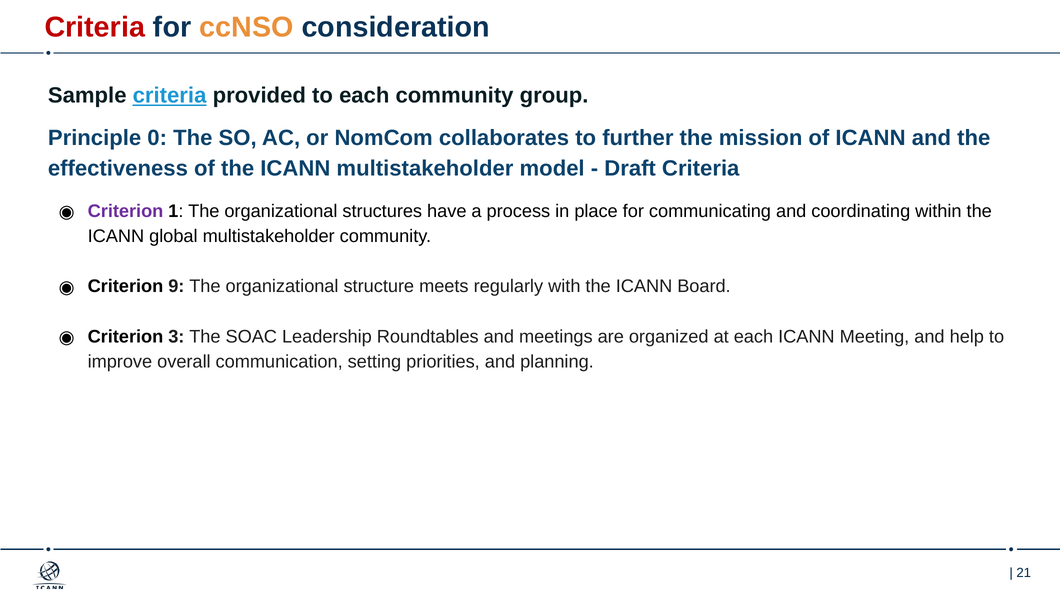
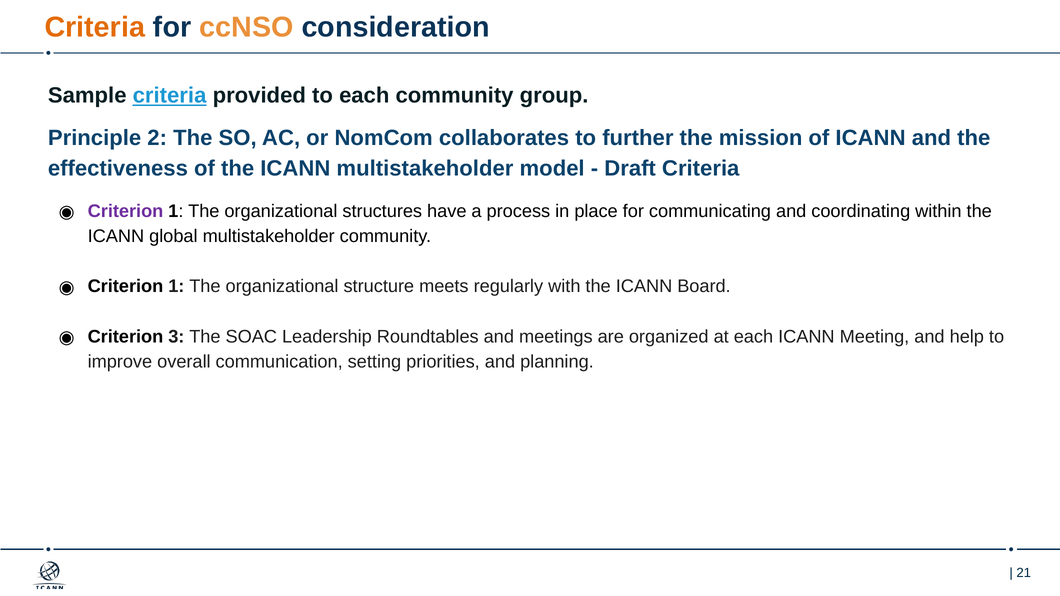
Criteria colour: red -> orange (95, 27)
0: 0 -> 2 (157, 138)
9: 9 -> 1 (176, 286)
